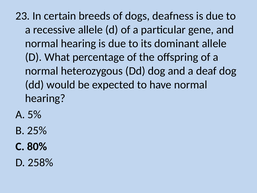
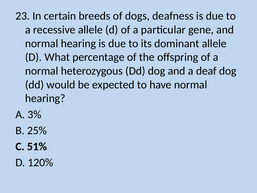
5%: 5% -> 3% (35, 114)
80%: 80% -> 51% (37, 146)
258%: 258% -> 120% (40, 162)
